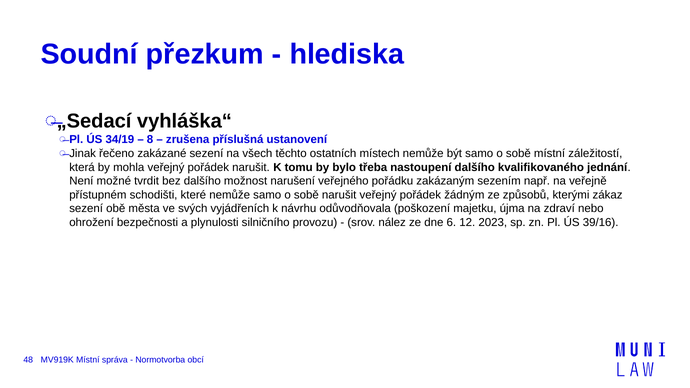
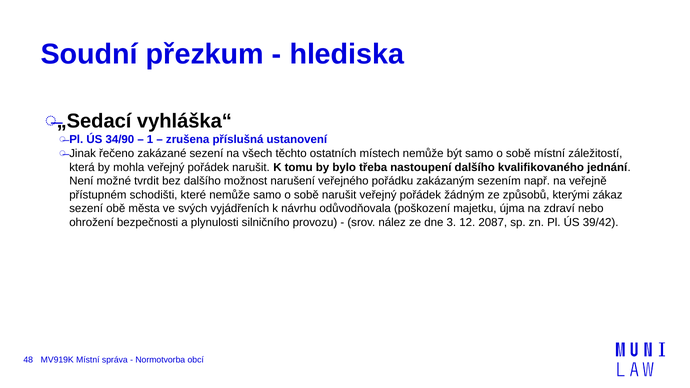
34/19: 34/19 -> 34/90 (120, 140)
8: 8 -> 1 (150, 140)
6: 6 -> 3 (451, 222)
2023: 2023 -> 2087 (493, 222)
39/16: 39/16 -> 39/42 (601, 222)
